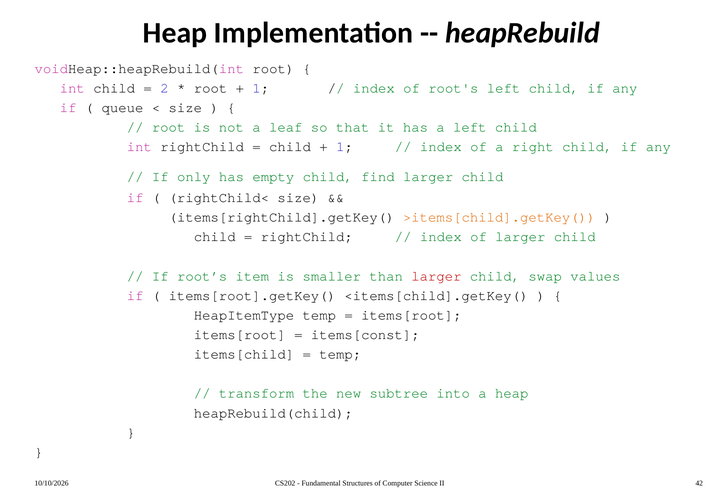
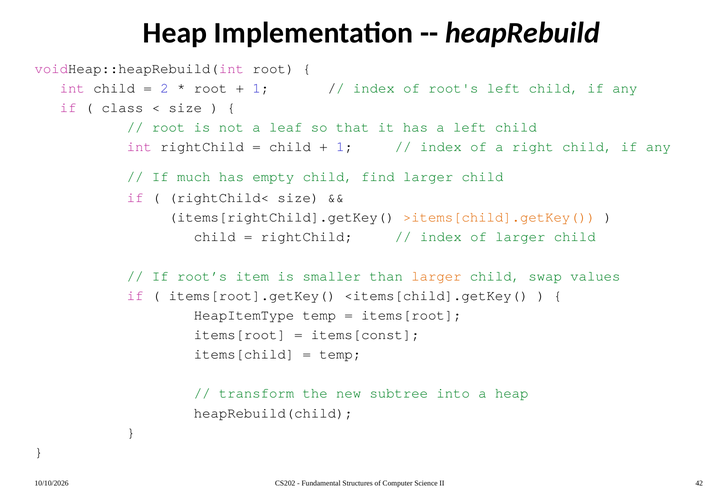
queue: queue -> class (123, 108)
only: only -> much (194, 176)
larger colour: red -> orange (436, 276)
